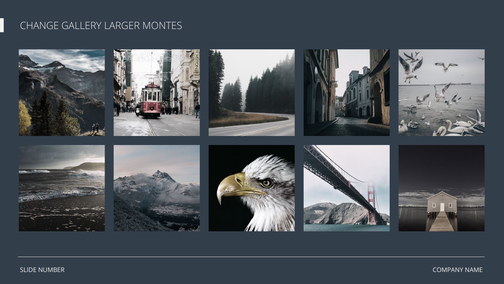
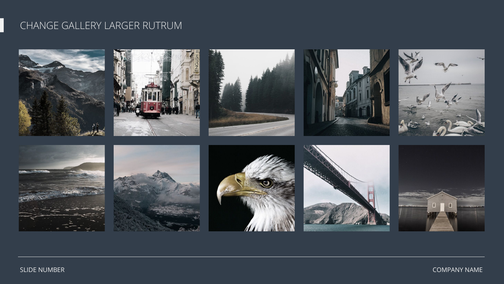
MONTES: MONTES -> RUTRUM (162, 26)
